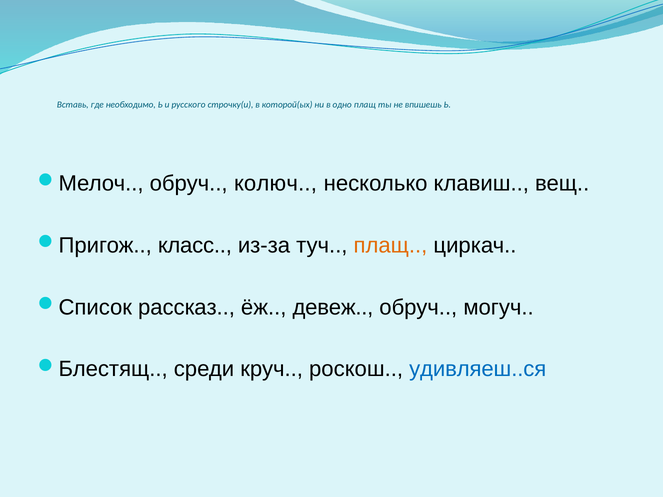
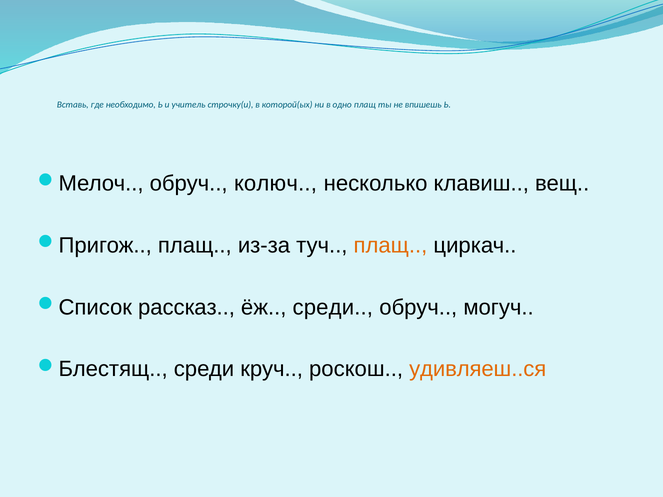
русского: русского -> учитель (189, 105)
класс: класс -> плащ (195, 246)
ёж девеж: девеж -> среди (333, 307)
удивляеш..ся colour: blue -> orange (478, 369)
